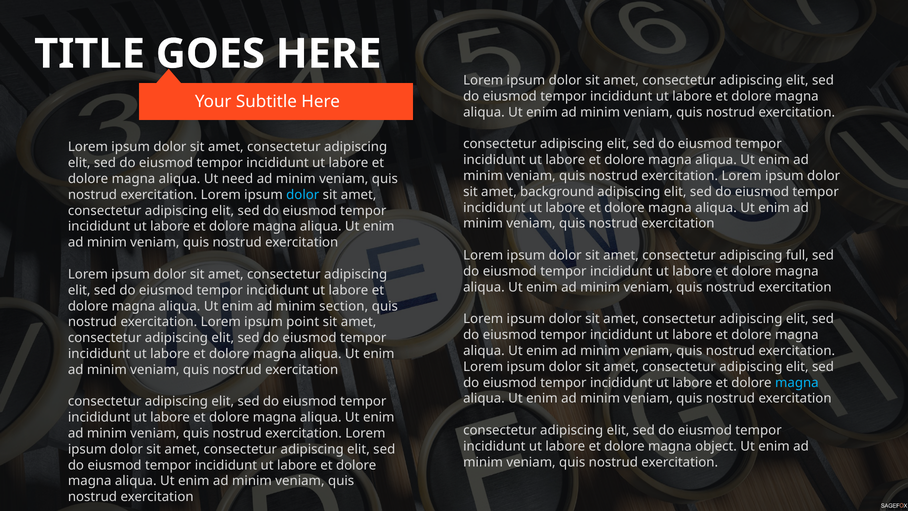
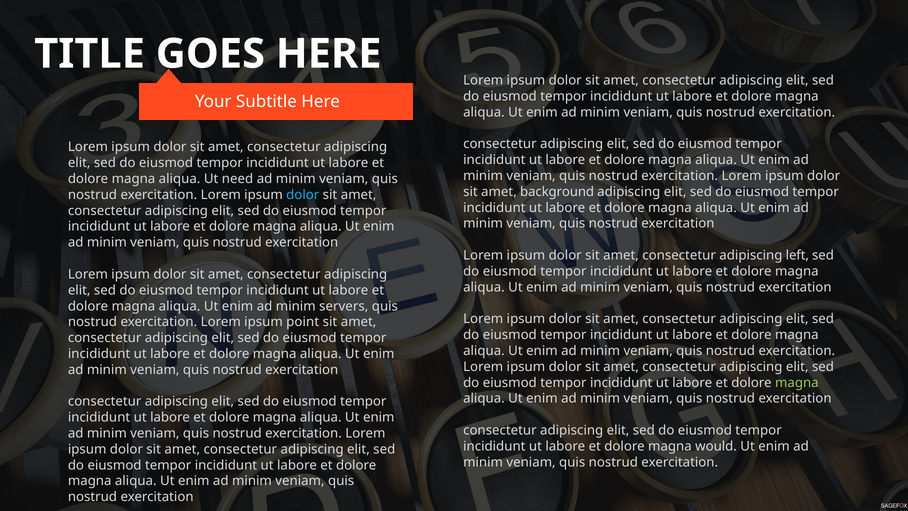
full: full -> left (797, 255)
section: section -> servers (344, 306)
magna colour: light blue -> light green (797, 382)
object: object -> would (716, 446)
